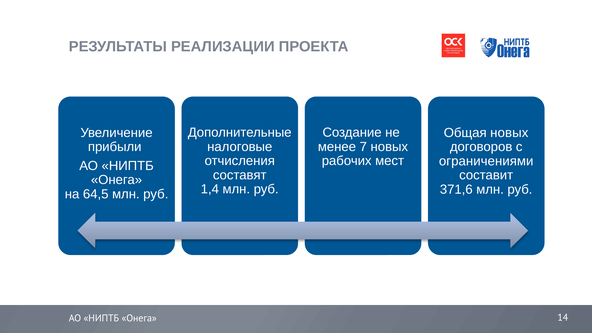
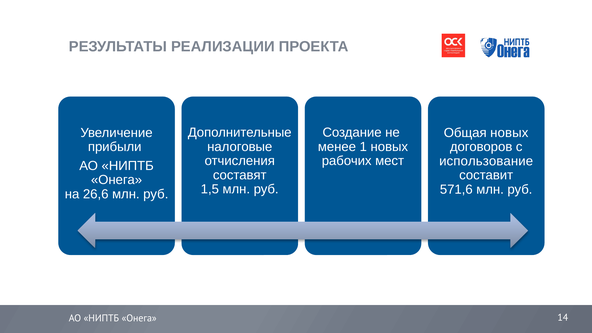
7: 7 -> 1 (363, 147)
ограничениями: ограничениями -> использование (486, 161)
1,4: 1,4 -> 1,5 (210, 189)
371,6: 371,6 -> 571,6 (456, 190)
64,5: 64,5 -> 26,6 (96, 194)
